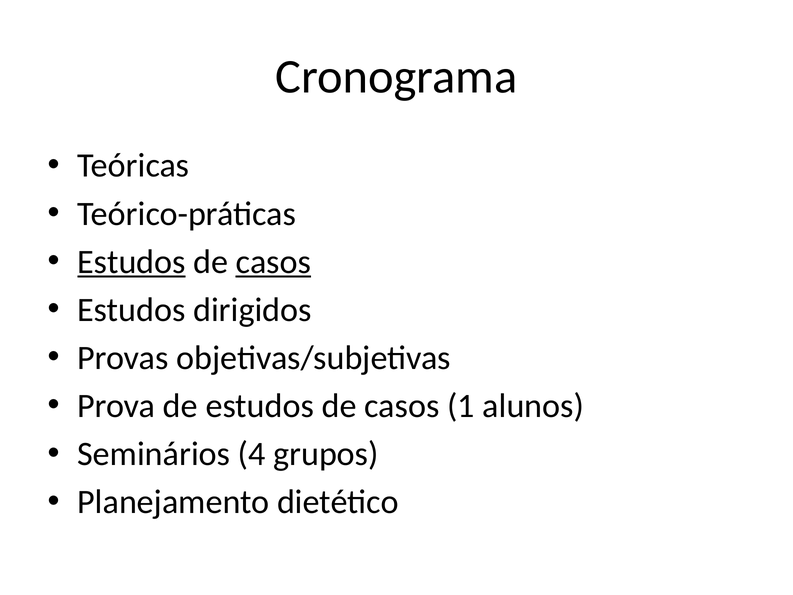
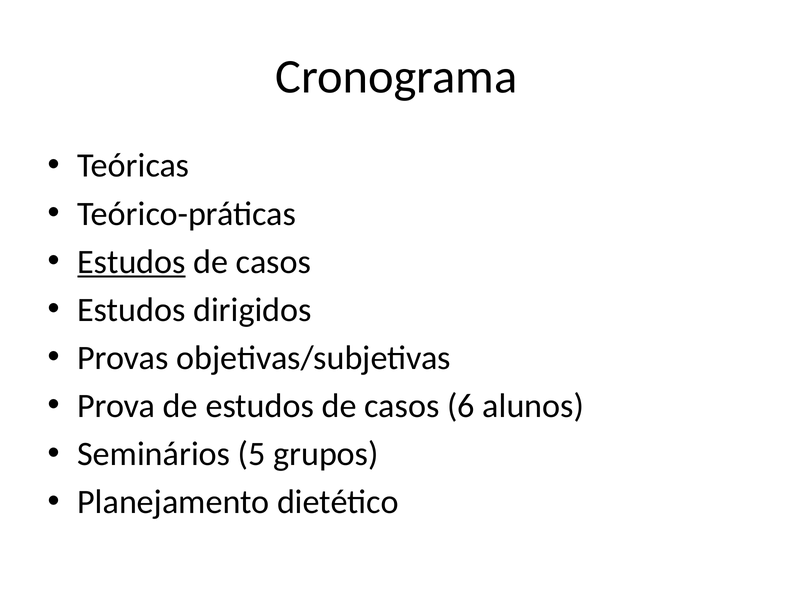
casos underline: present -> none (273, 262)
1: 1 -> 6 (461, 406)
4: 4 -> 5 (252, 454)
